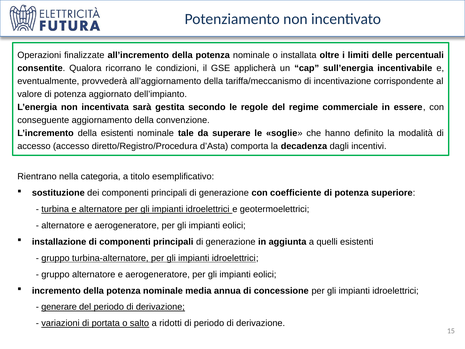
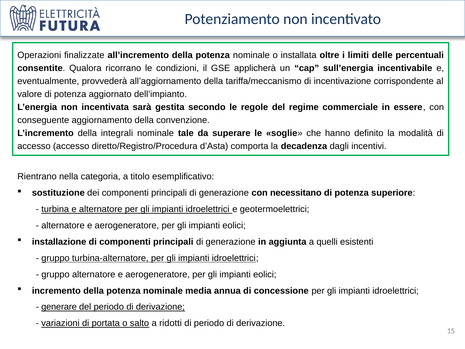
della esistenti: esistenti -> integrali (117, 133)
coefficiente: coefficiente -> necessitano (296, 193)
